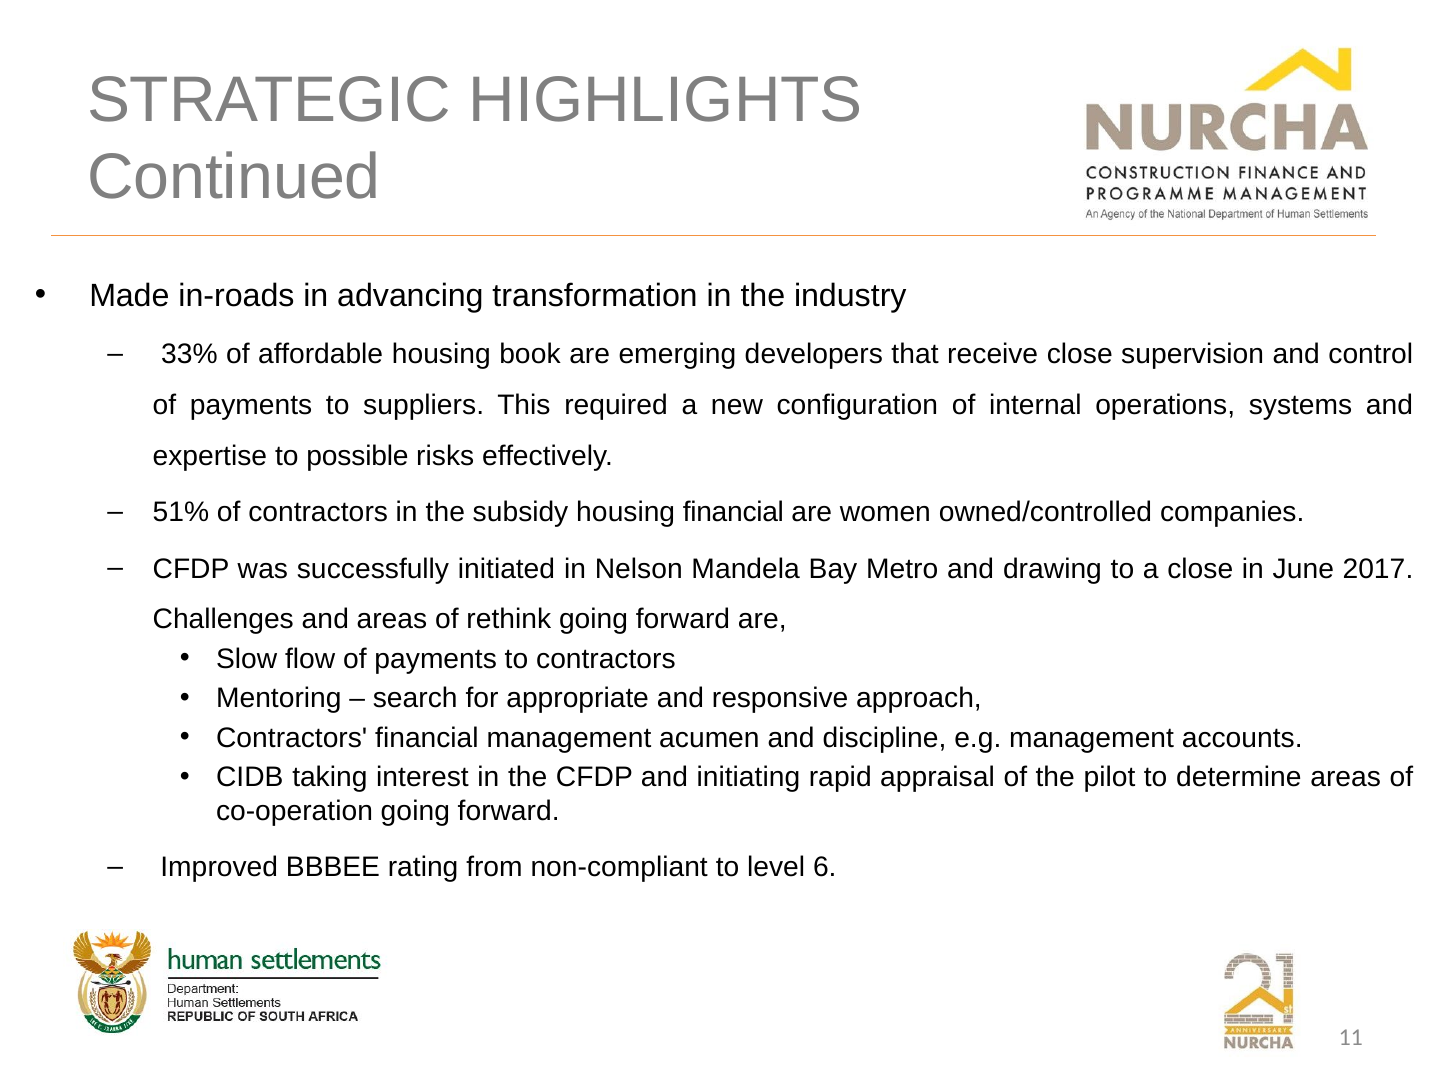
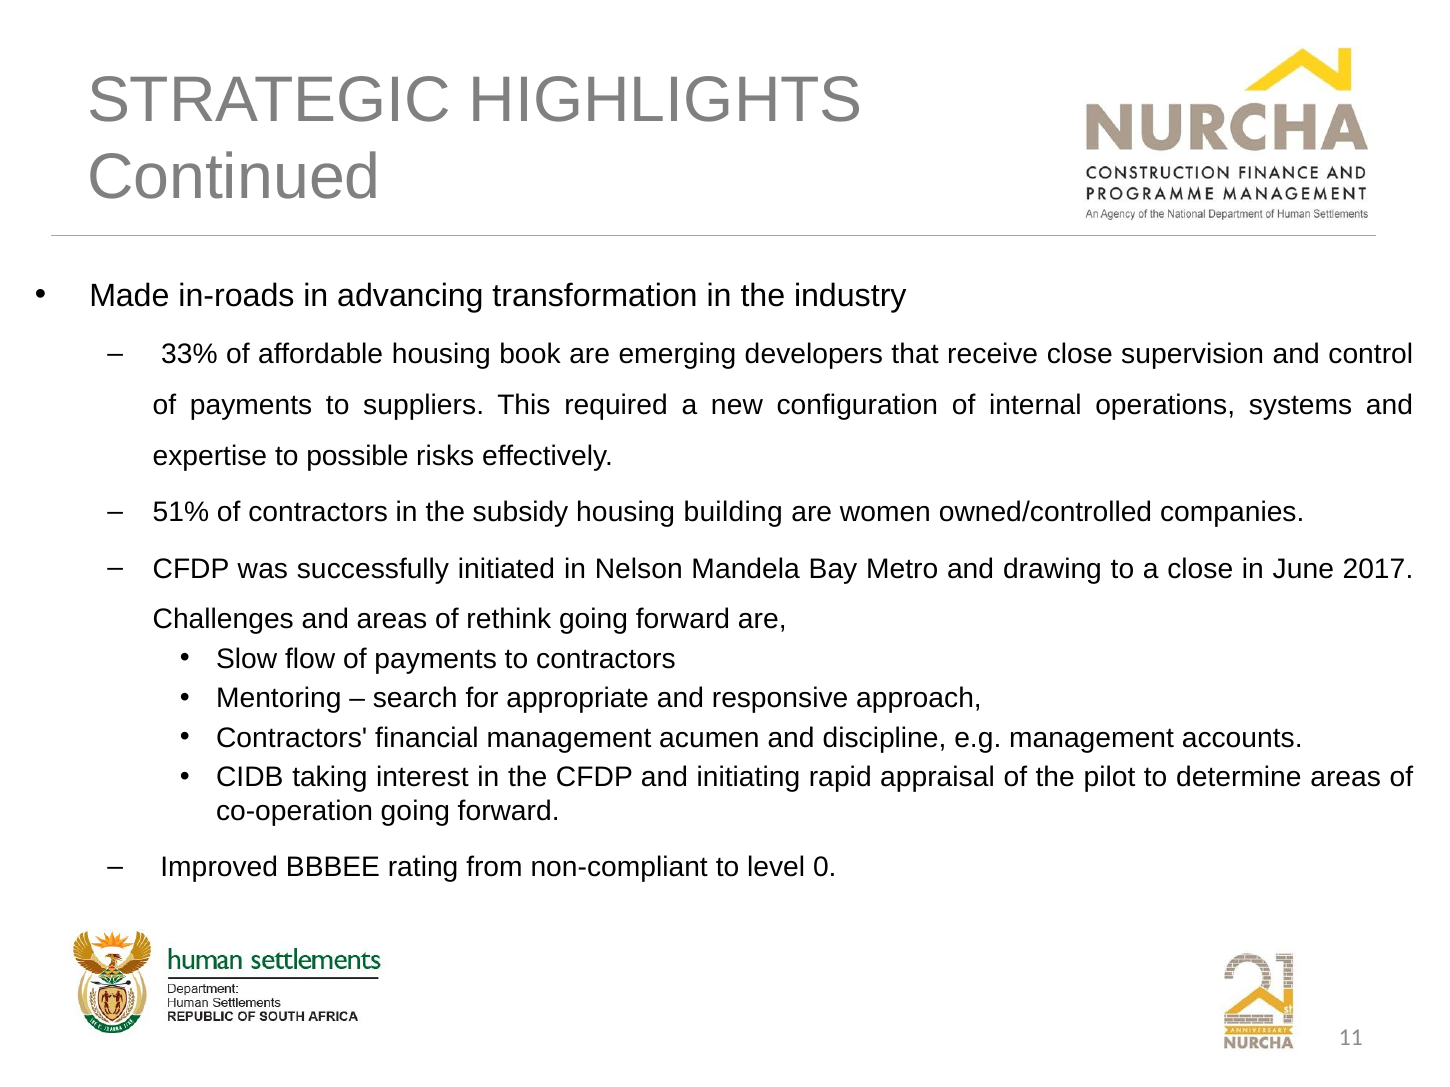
housing financial: financial -> building (733, 513)
6: 6 -> 0 (825, 868)
